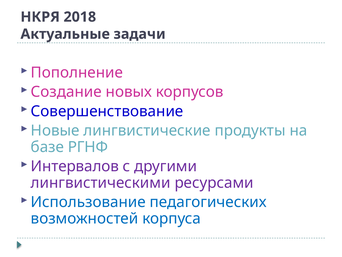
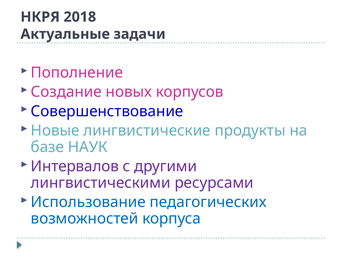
РГНФ: РГНФ -> НАУК (88, 147)
